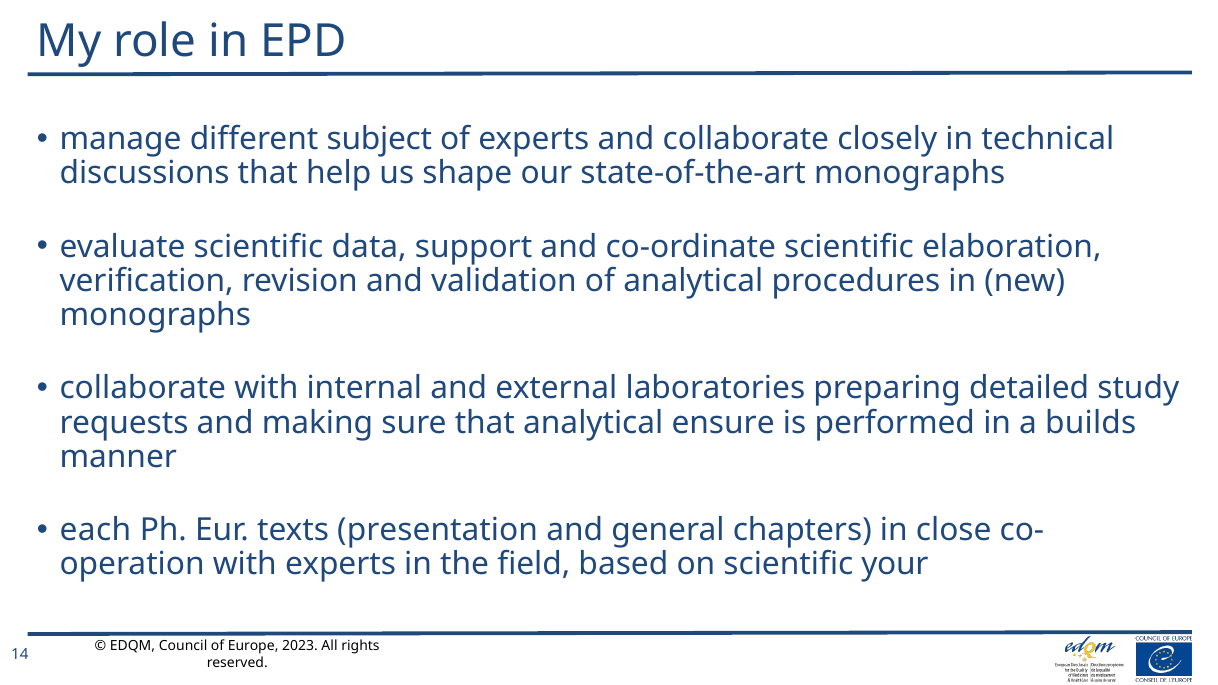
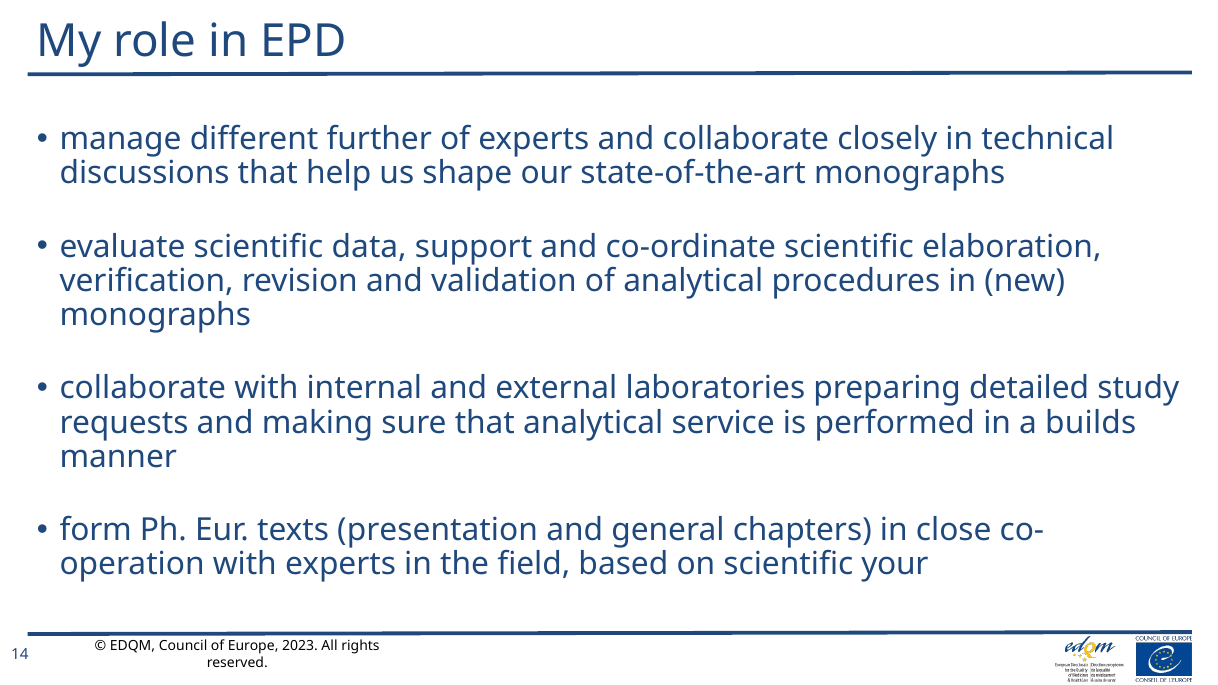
subject: subject -> further (379, 139)
ensure: ensure -> service (723, 423)
each: each -> form (96, 530)
